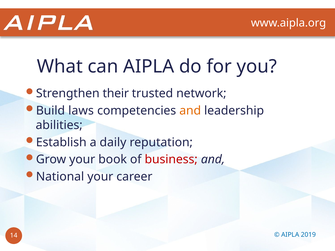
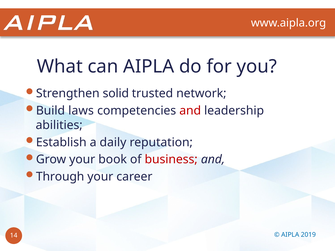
their: their -> solid (116, 94)
and colour: orange -> red (190, 111)
National: National -> Through (60, 177)
